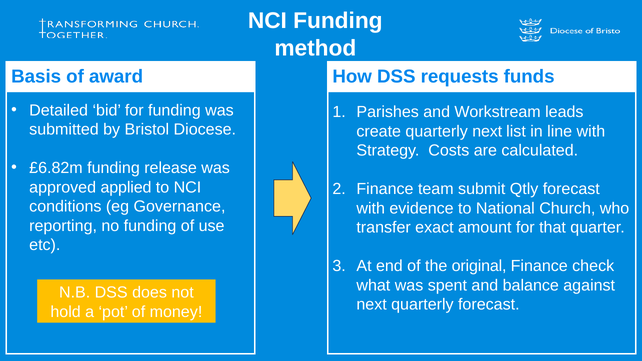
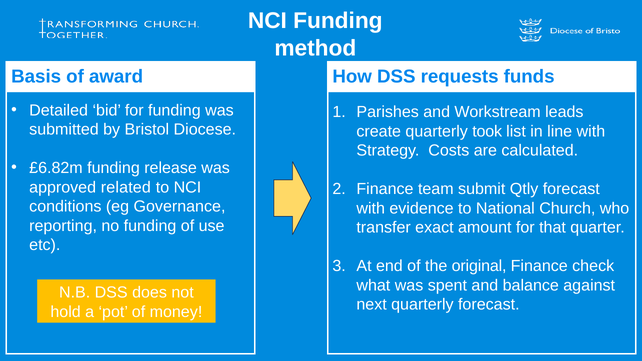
quarterly next: next -> took (487, 131)
applied: applied -> related (126, 187)
